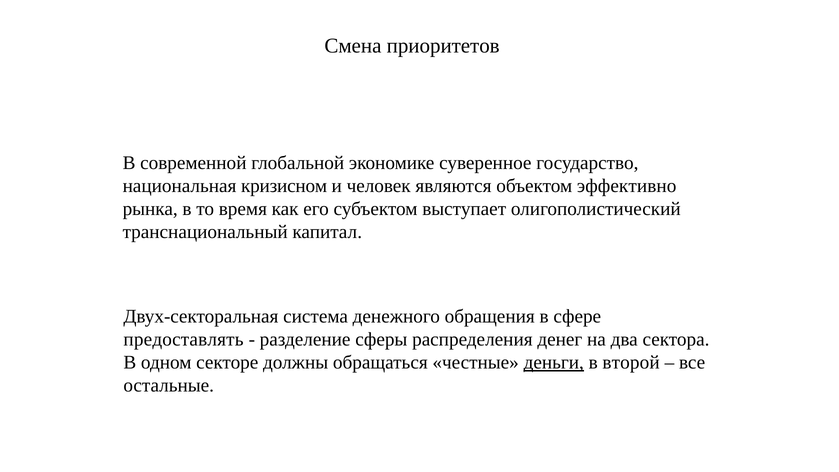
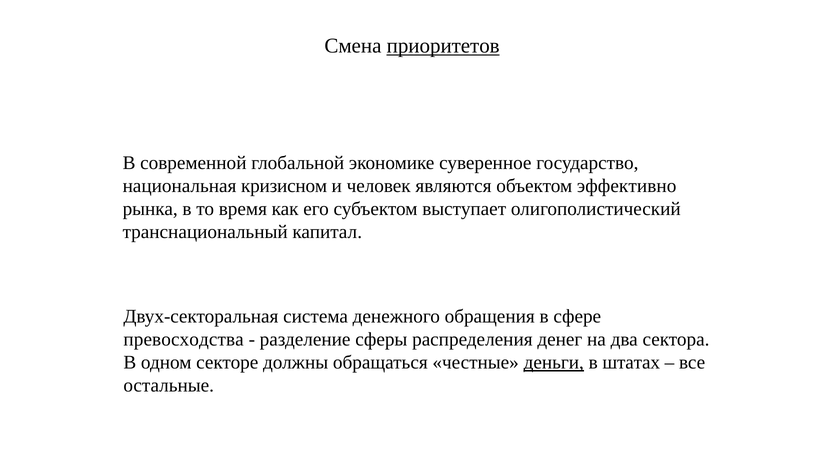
приоритетов underline: none -> present (443, 46)
предоставлять: предоставлять -> превосходства (184, 339)
второй: второй -> штатах (631, 363)
